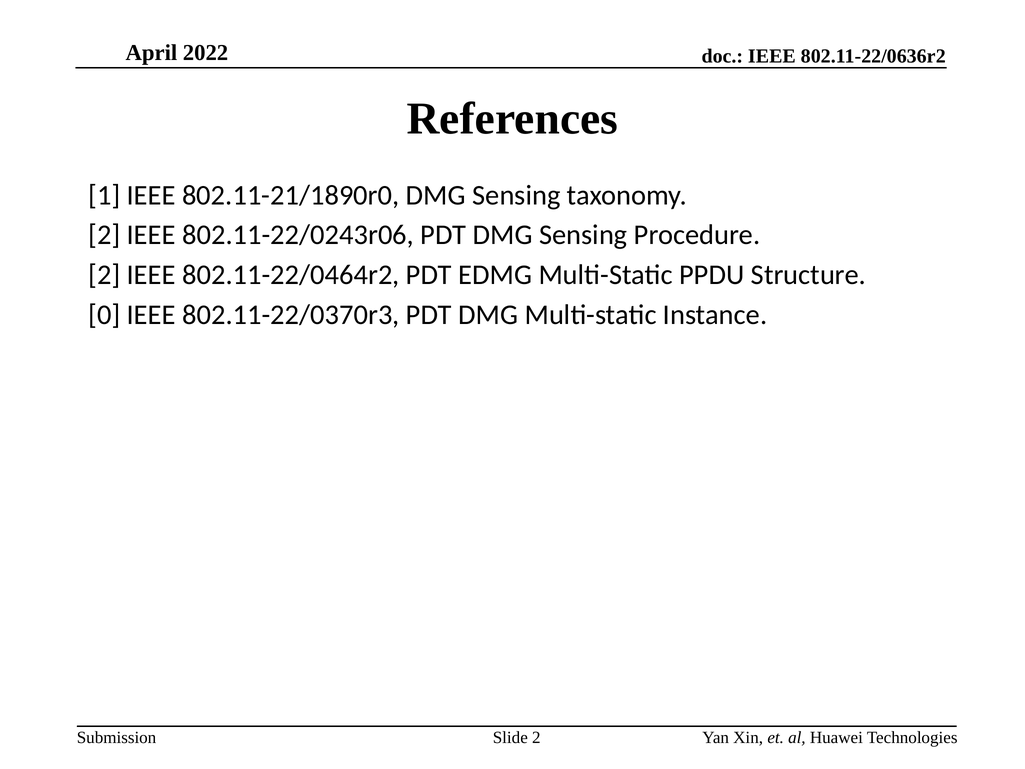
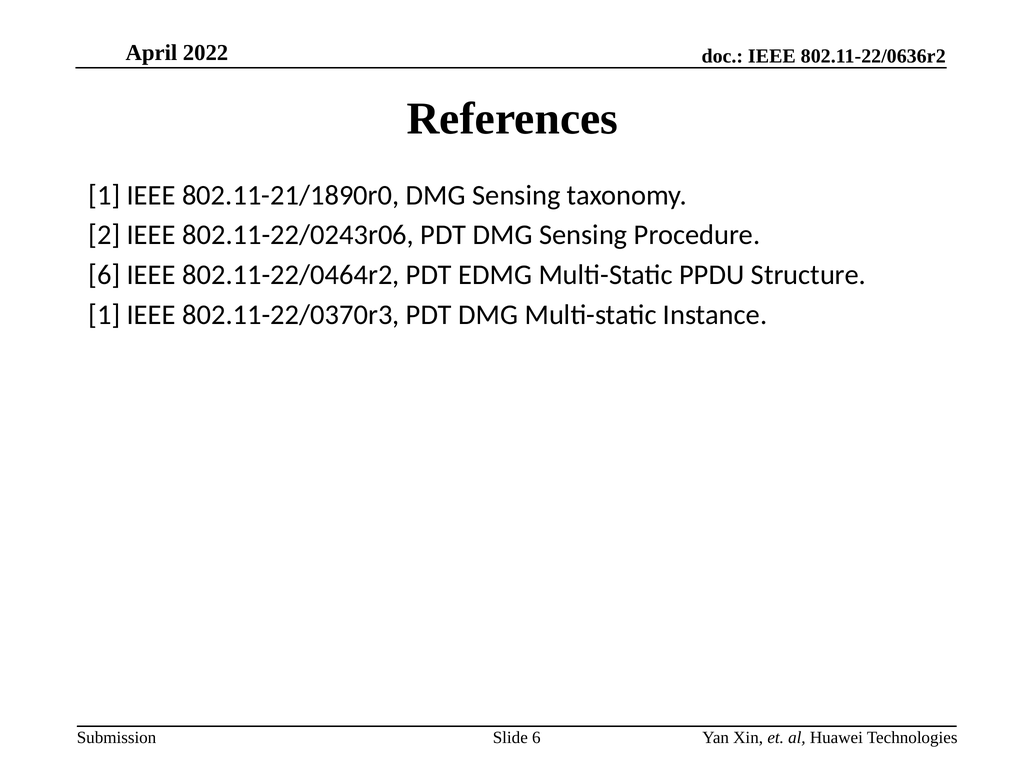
2: 2 -> 6 (104, 275)
0: 0 -> 1 (104, 315)
Slide 2: 2 -> 6 (536, 737)
